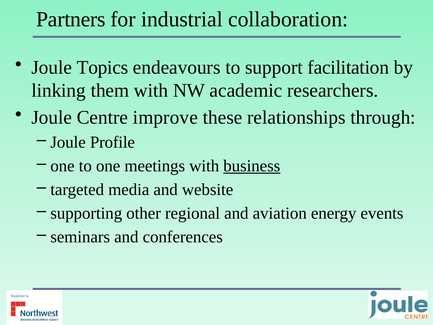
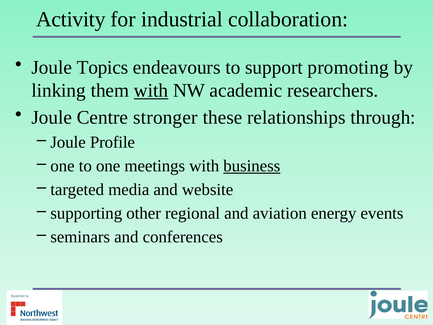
Partners: Partners -> Activity (71, 19)
facilitation: facilitation -> promoting (348, 67)
with underline: none -> present (151, 90)
improve: improve -> stronger (165, 117)
